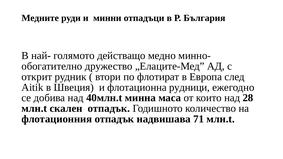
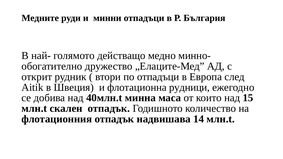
по флотират: флотират -> отпадъци (158, 77)
28: 28 -> 15 (248, 98)
71: 71 -> 14 (199, 119)
